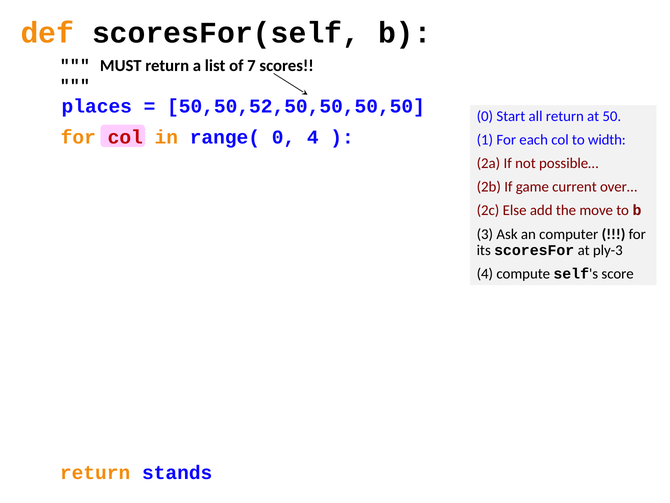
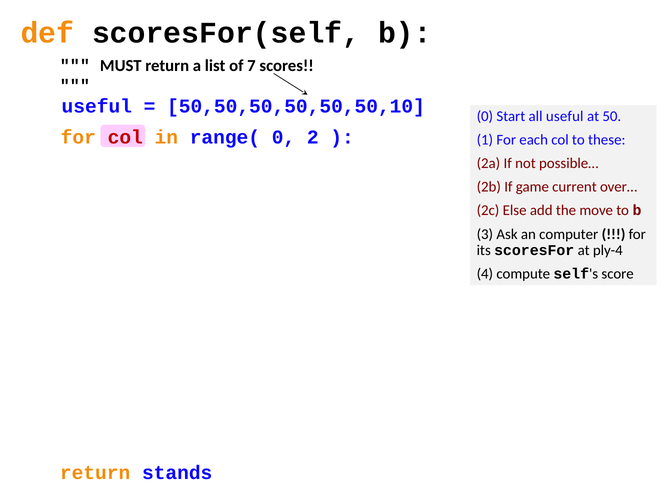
places: places -> useful (97, 106)
50,50,52,50,50,50,50: 50,50,52,50,50,50,50 -> 50,50,50,50,50,50,10 (296, 106)
all return: return -> useful (565, 116)
0 4: 4 -> 2 (313, 137)
width: width -> these (607, 140)
ply-3: ply-3 -> ply-4 (608, 250)
